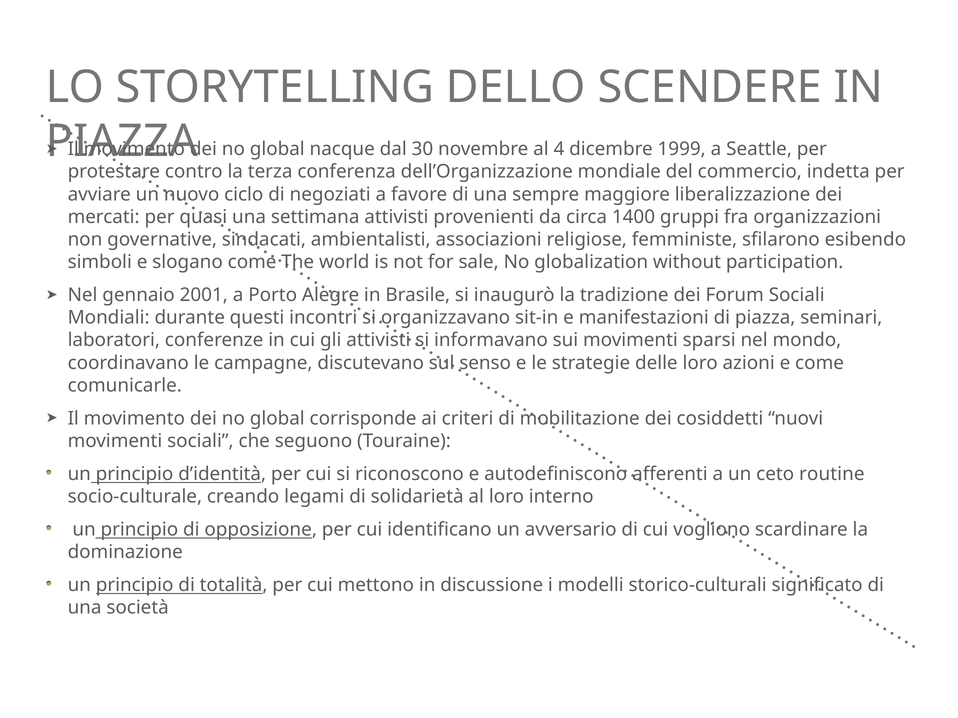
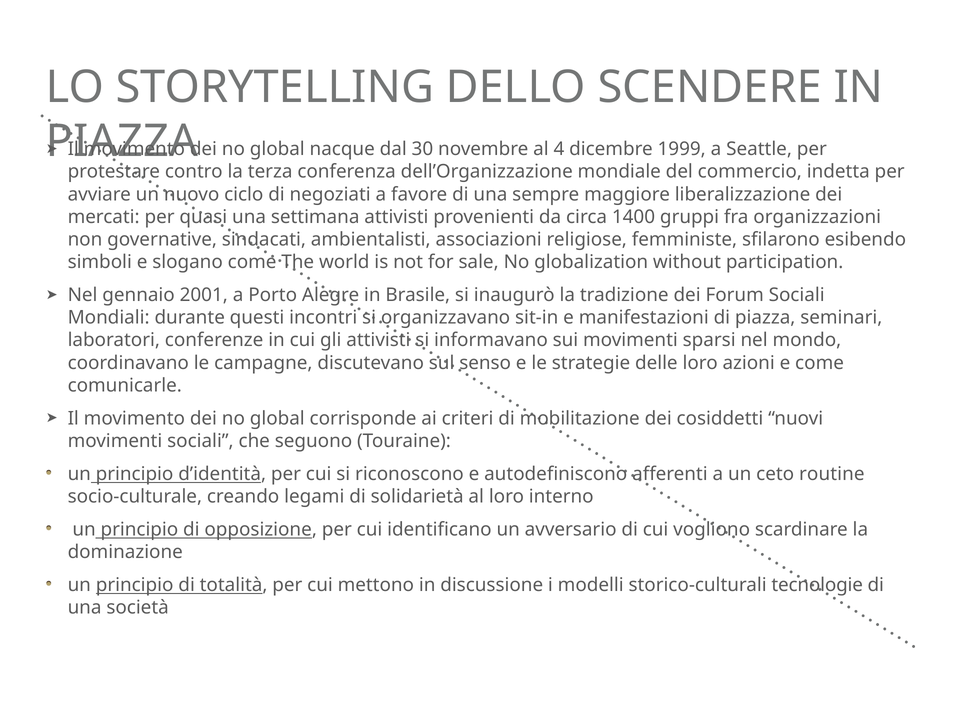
significato: significato -> tecnologie (817, 585)
